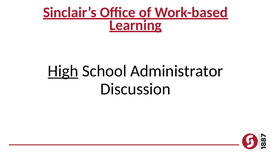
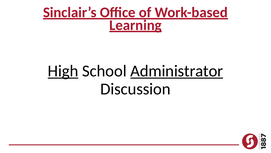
Administrator underline: none -> present (177, 71)
